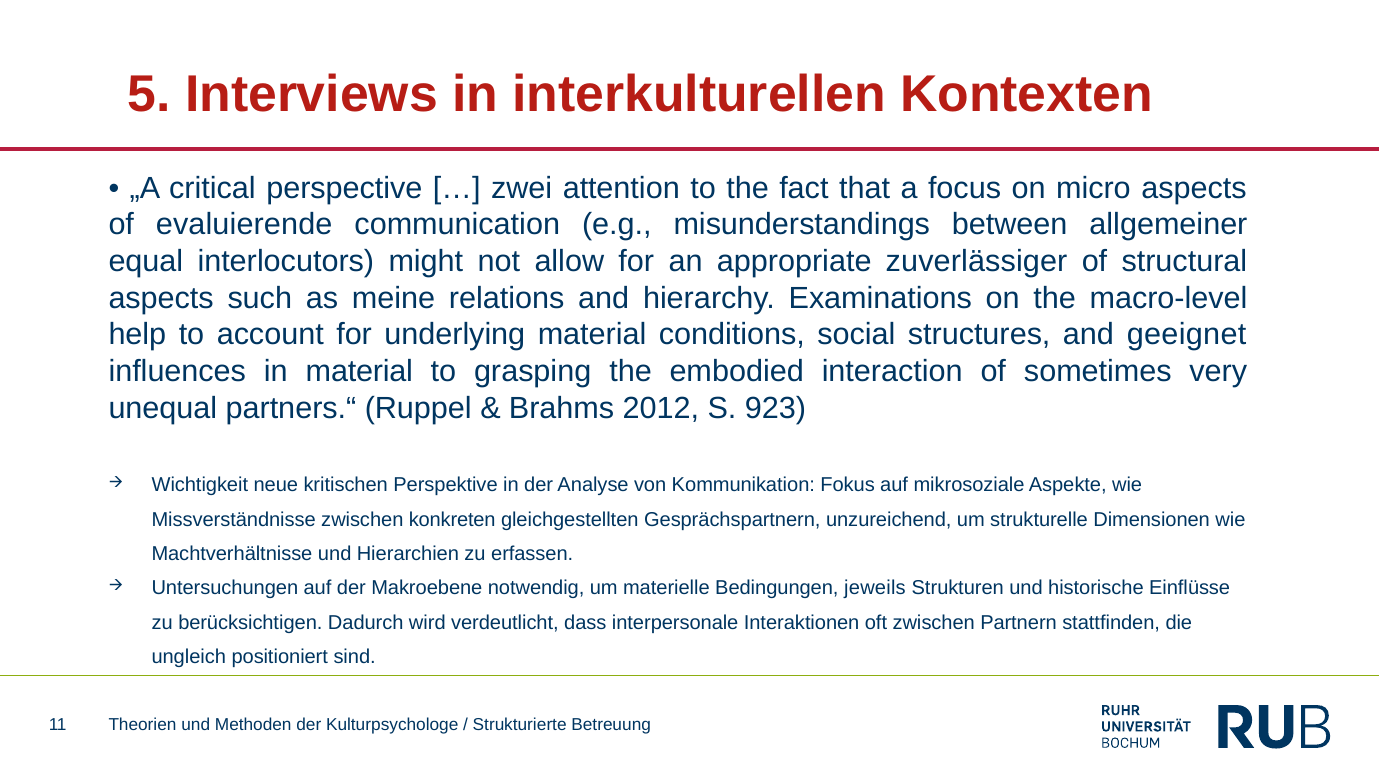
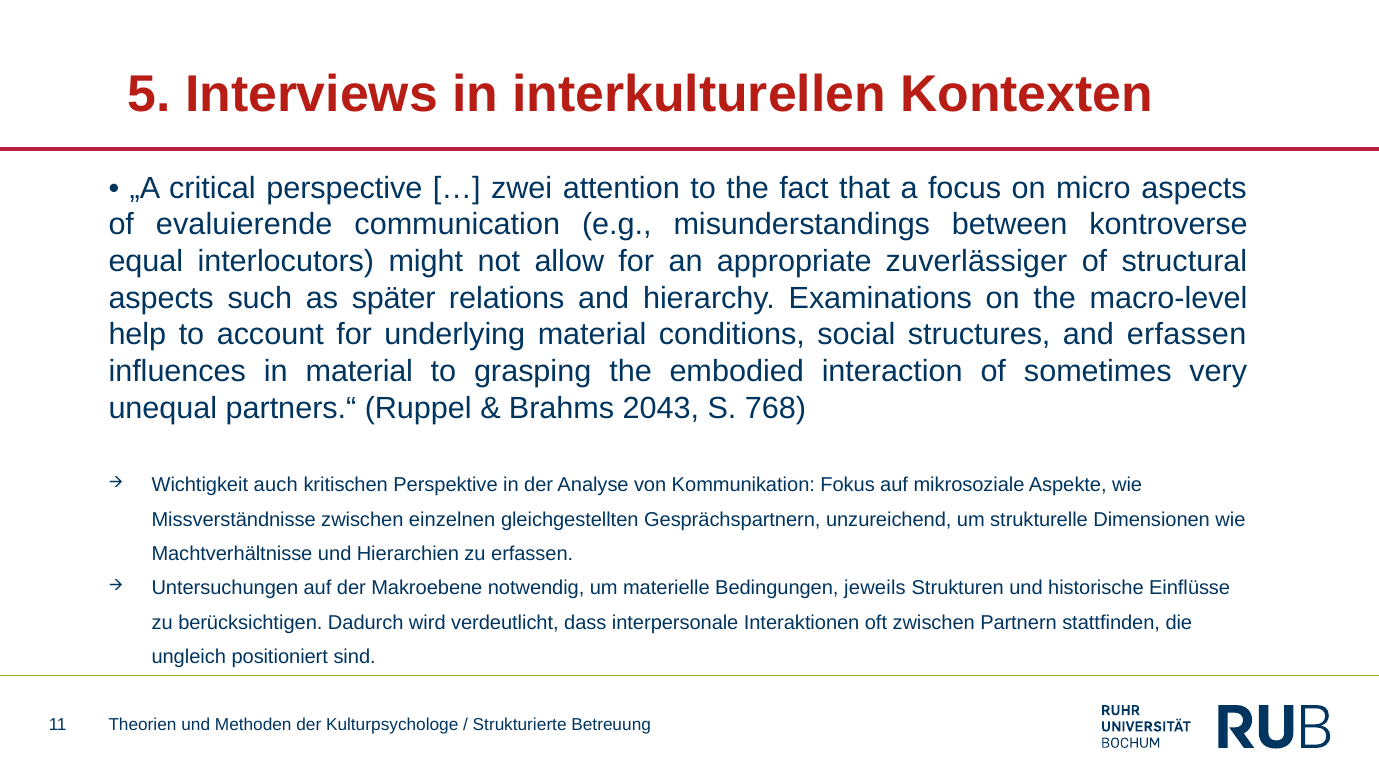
allgemeiner: allgemeiner -> kontroverse (1169, 225)
meine: meine -> später (394, 298)
and geeignet: geeignet -> erfassen (1187, 335)
2012: 2012 -> 2043 (661, 409)
923: 923 -> 768 (775, 409)
neue: neue -> auch (276, 485)
konkreten: konkreten -> einzelnen (452, 520)
